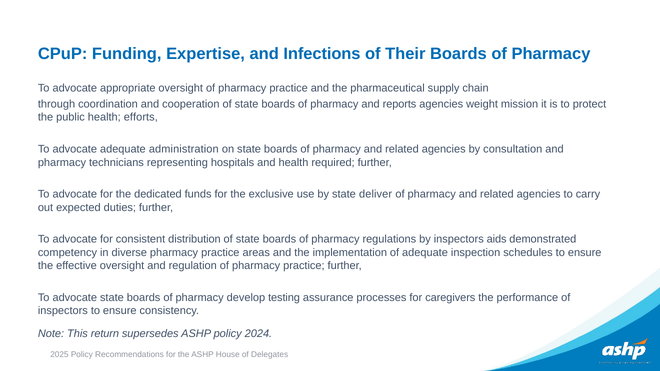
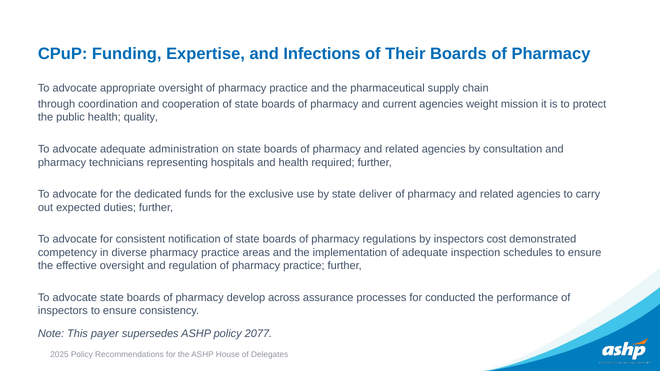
reports: reports -> current (400, 104)
efforts: efforts -> quality (141, 117)
distribution: distribution -> notification (194, 239)
aids: aids -> cost (497, 239)
testing: testing -> across (284, 298)
caregivers: caregivers -> conducted (450, 298)
return: return -> payer (105, 334)
2024: 2024 -> 2077 (258, 334)
